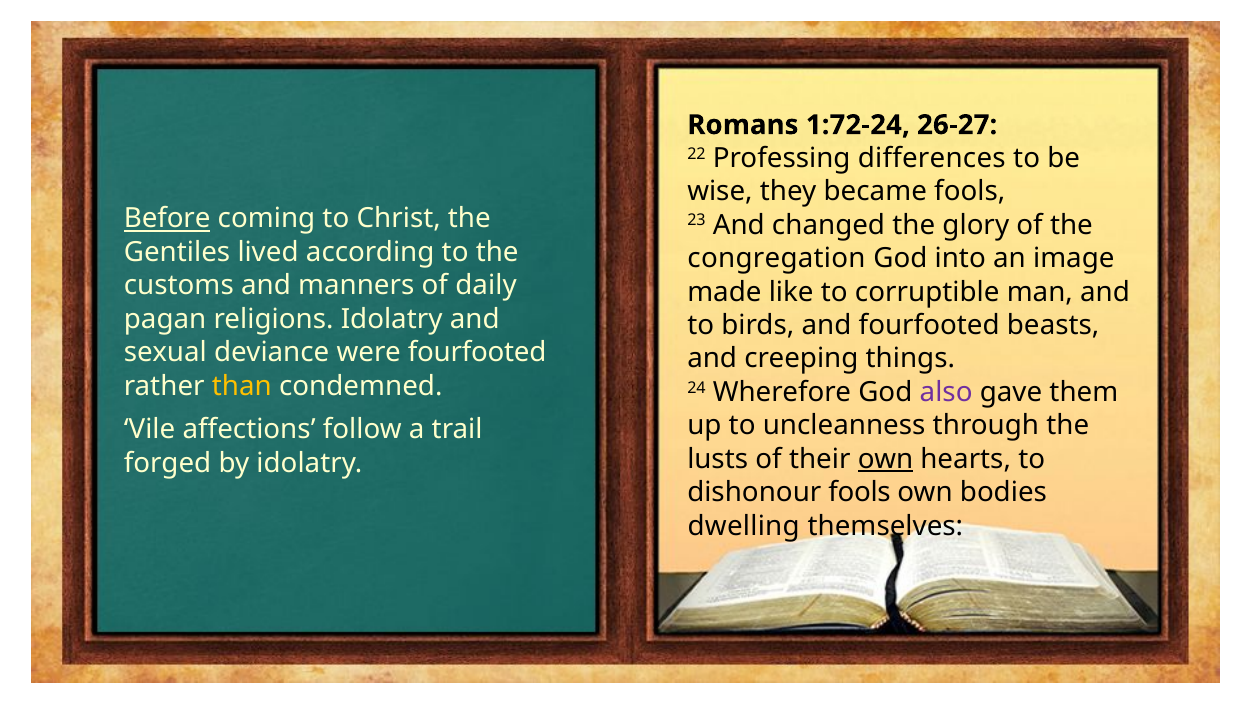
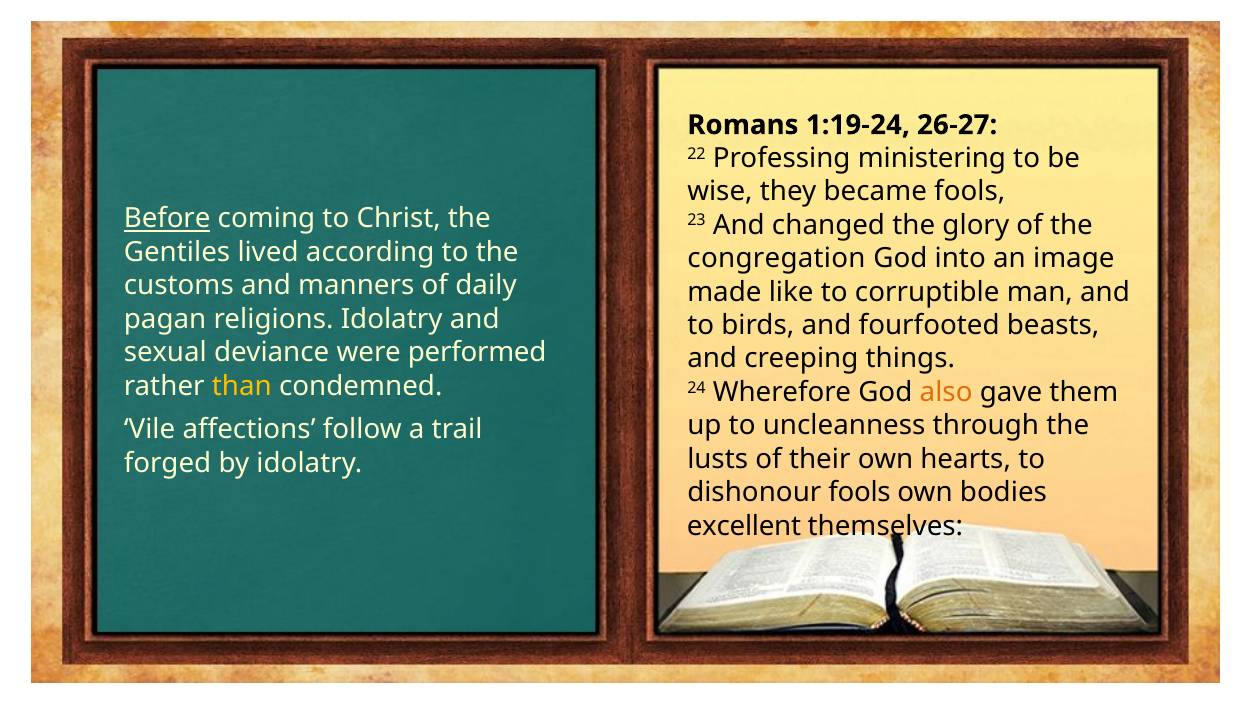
1:72-24: 1:72-24 -> 1:19-24 (858, 125)
differences: differences -> ministering (932, 158)
were fourfooted: fourfooted -> performed (477, 352)
also colour: purple -> orange (946, 392)
own underline: present -> none (886, 459)
dwelling: dwelling -> excellent (744, 526)
